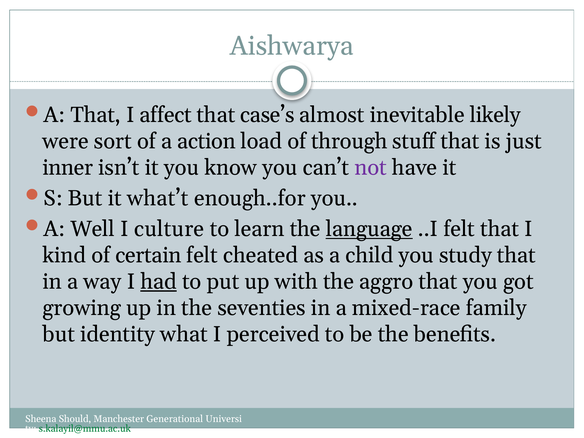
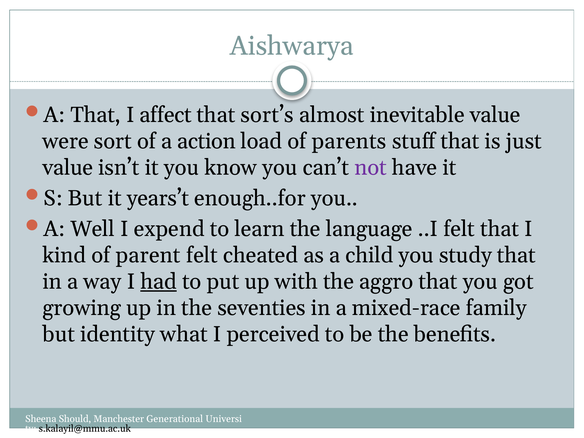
case’s: case’s -> sort’s (267, 115)
inevitable likely: likely -> value (495, 115)
through: through -> parents (349, 141)
inner: inner -> value (68, 168)
what’t: what’t -> years’t (158, 198)
culture: culture -> expend (169, 229)
language underline: present -> none (369, 229)
certain: certain -> parent (148, 255)
s.kalayil@mmu.ac.uk colour: green -> black (85, 429)
